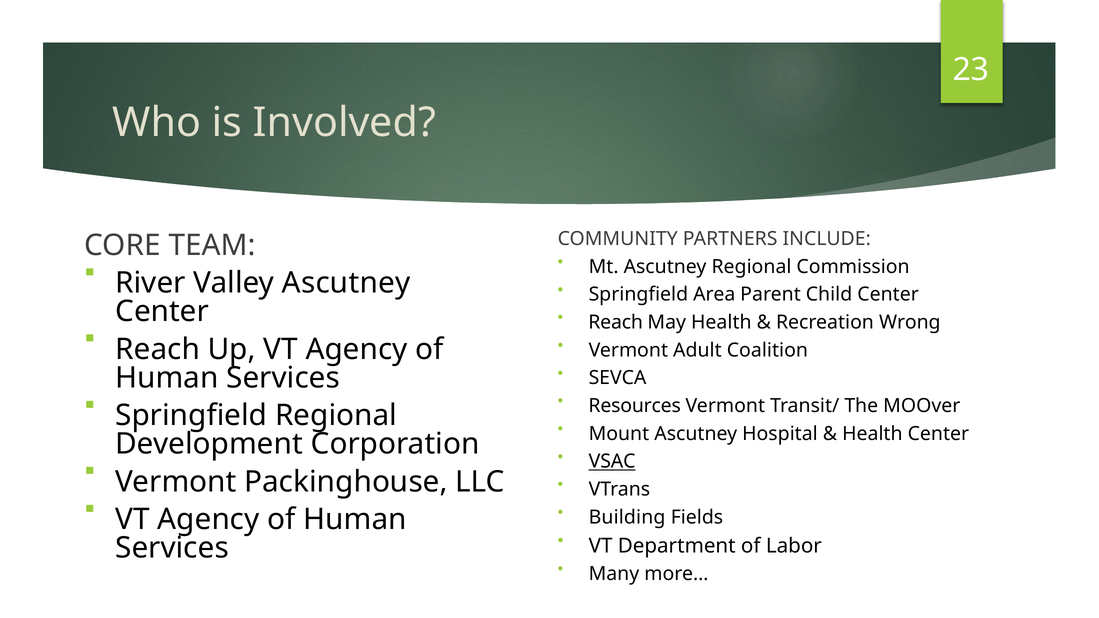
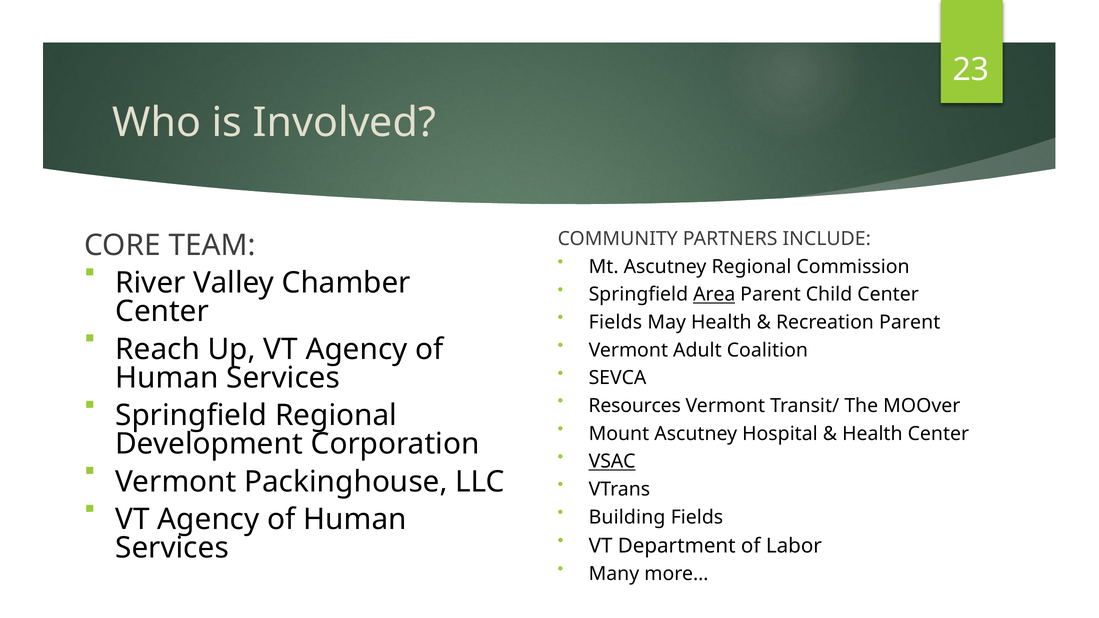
Valley Ascutney: Ascutney -> Chamber (346, 283)
Area underline: none -> present (714, 295)
Reach: Reach -> Fields (615, 322)
Recreation Wrong: Wrong -> Parent (910, 322)
